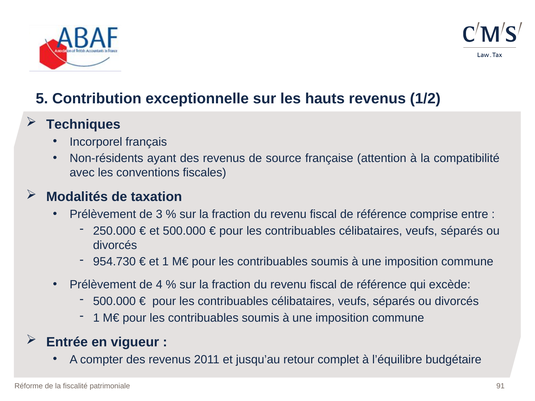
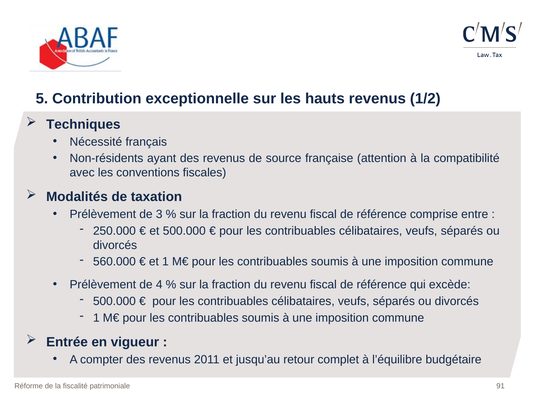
Incorporel: Incorporel -> Nécessité (96, 142)
954.730: 954.730 -> 560.000 (114, 262)
